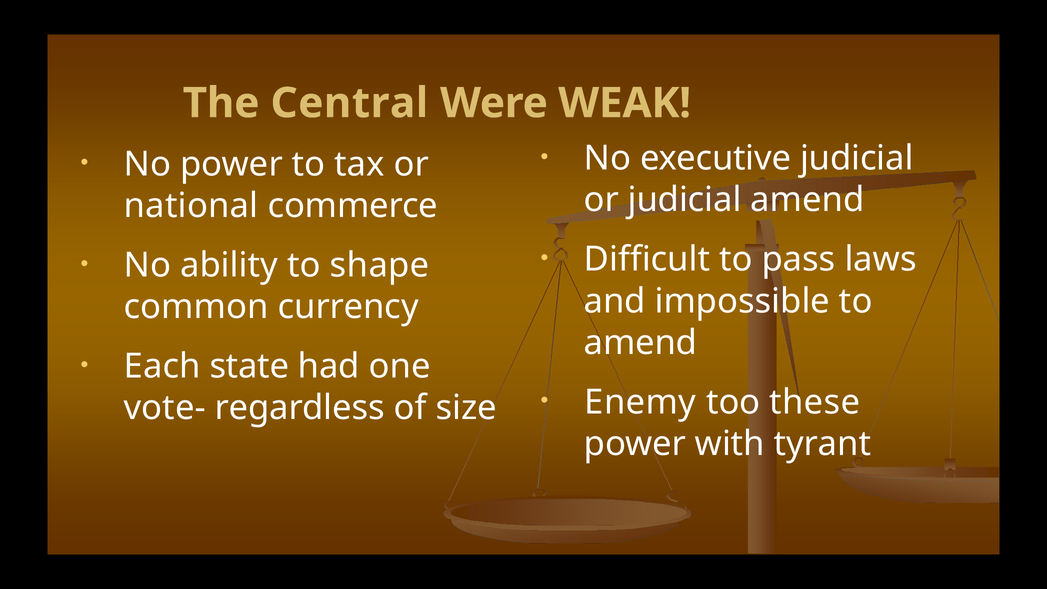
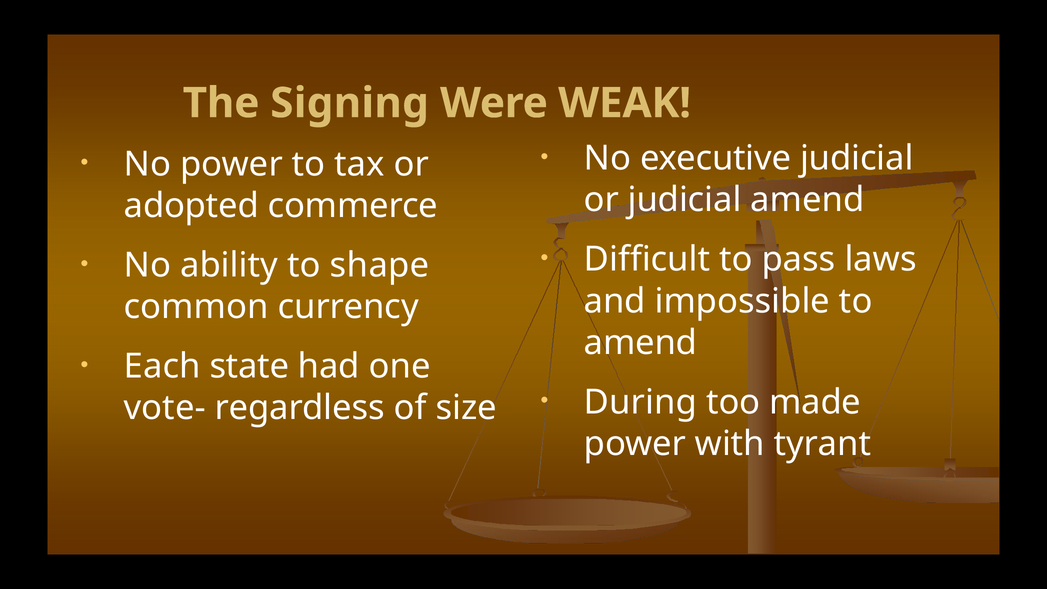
Central: Central -> Signing (350, 103)
national: national -> adopted (191, 206)
Enemy: Enemy -> During (640, 402)
these: these -> made (815, 402)
